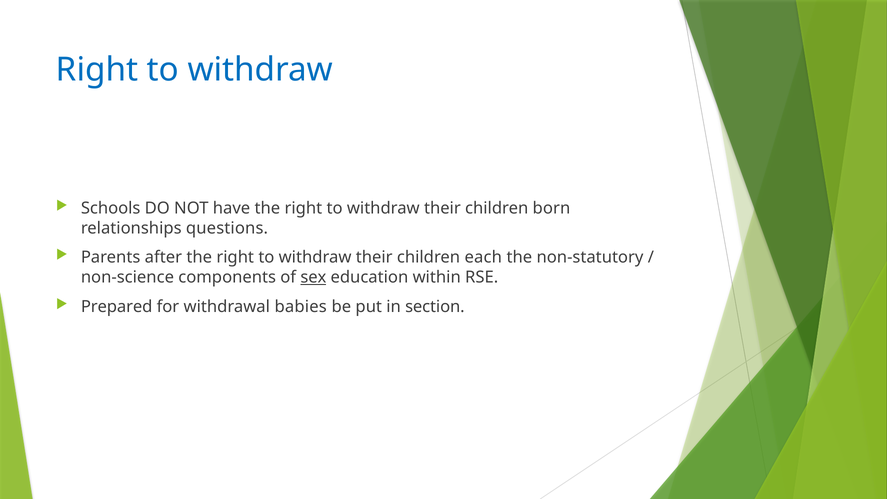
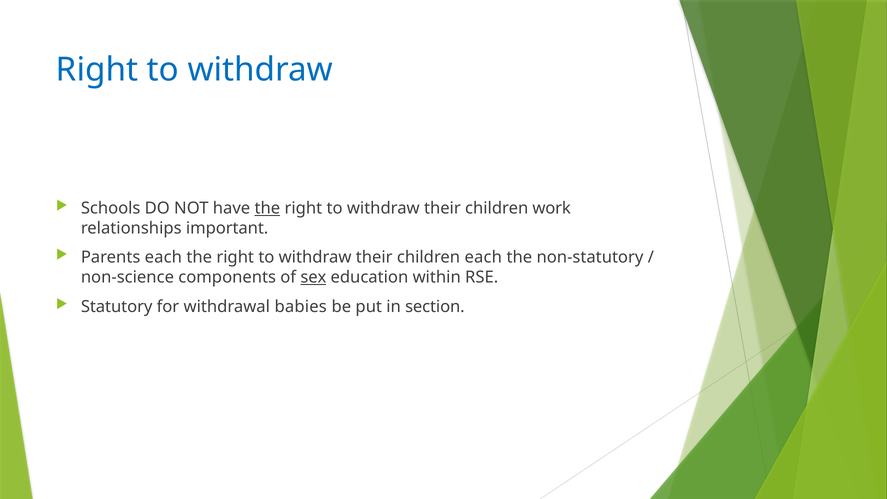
the underline: none -> present (267, 208)
born: born -> work (552, 208)
questions: questions -> important (227, 228)
Parents after: after -> each (163, 257)
Prepared: Prepared -> Statutory (117, 307)
